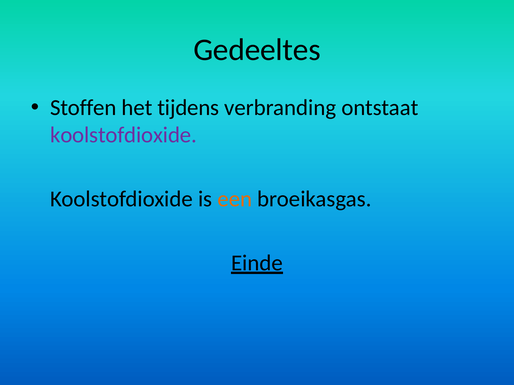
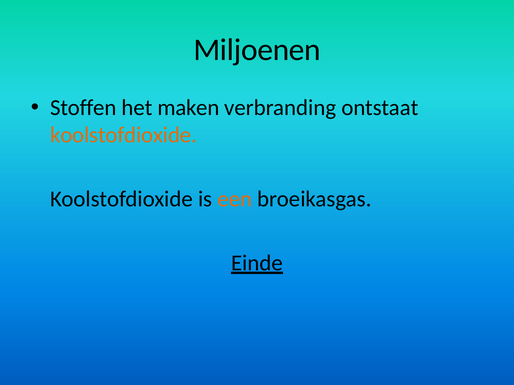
Gedeeltes: Gedeeltes -> Miljoenen (257, 50)
tijdens: tijdens -> maken (188, 108)
koolstofdioxide colour: purple -> orange (124, 135)
